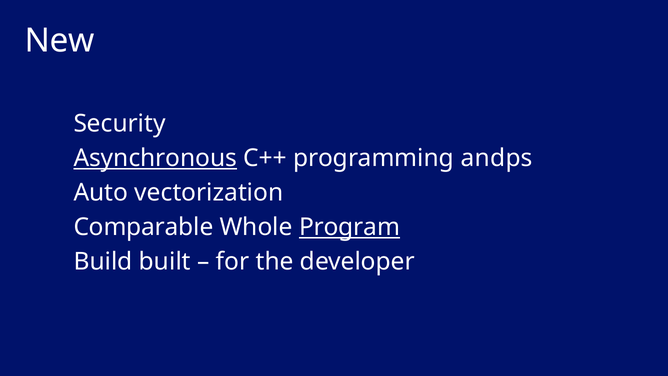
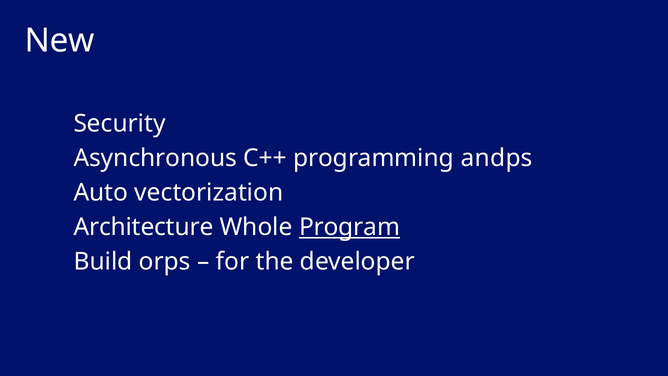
Asynchronous underline: present -> none (155, 158)
Comparable: Comparable -> Architecture (143, 227)
built: built -> orps (165, 261)
